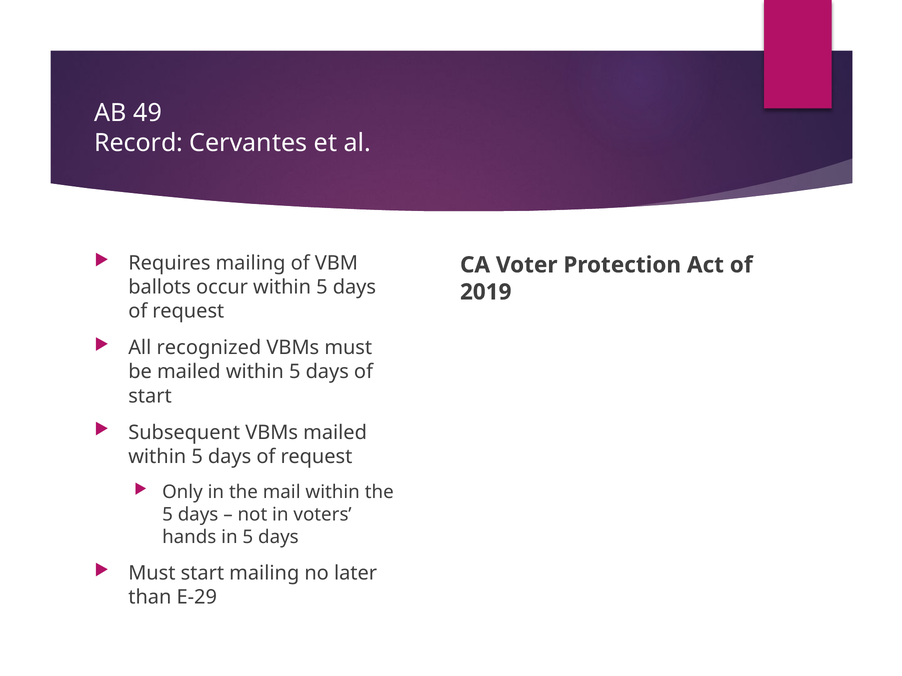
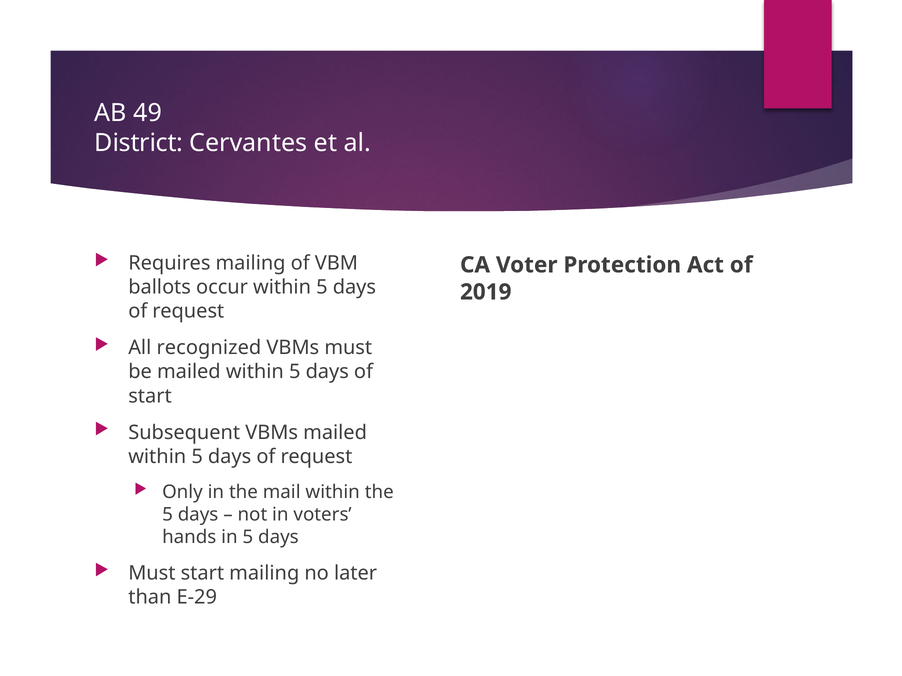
Record: Record -> District (139, 143)
